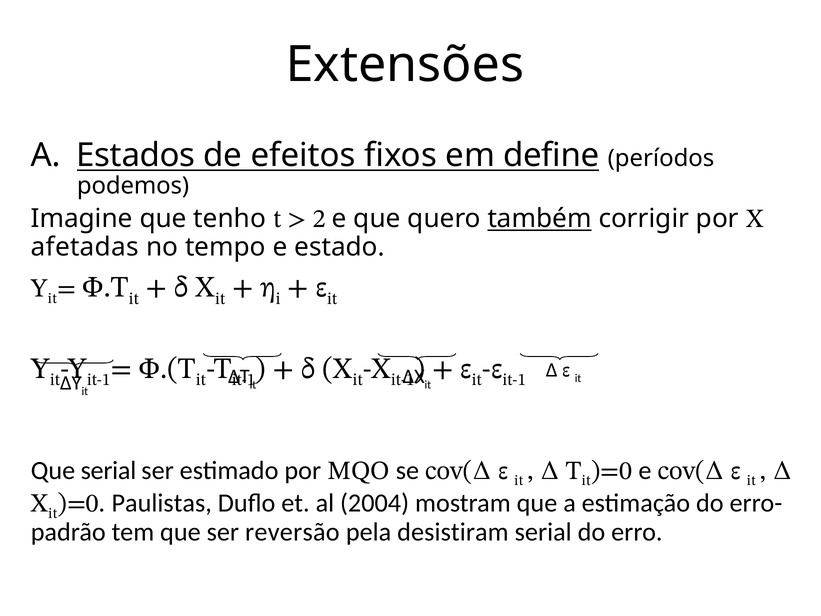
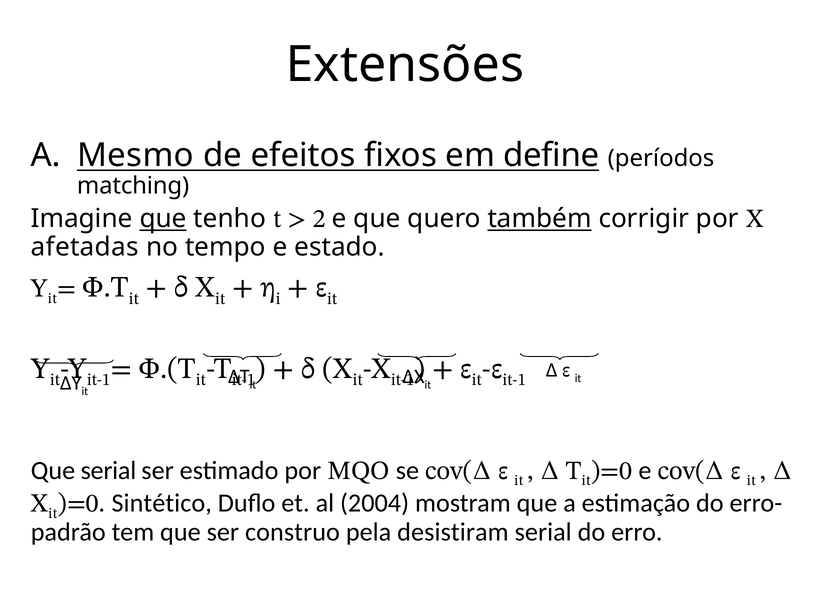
Estados: Estados -> Mesmo (136, 155)
podemos: podemos -> matching (133, 186)
que underline: none -> present (163, 219)
Paulistas: Paulistas -> Sintético (162, 503)
reversão: reversão -> construo (292, 532)
